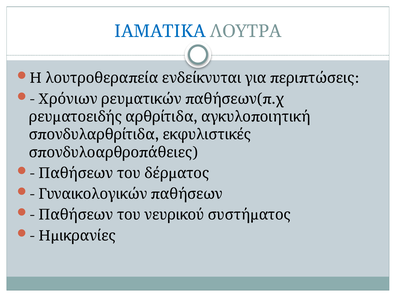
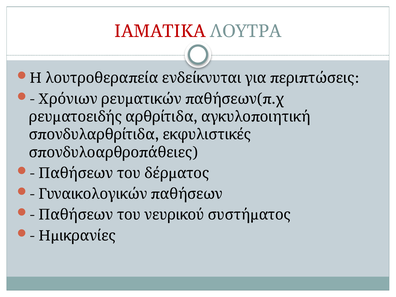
ΙΑΜΑΤΙΚΑ colour: blue -> red (160, 31)
